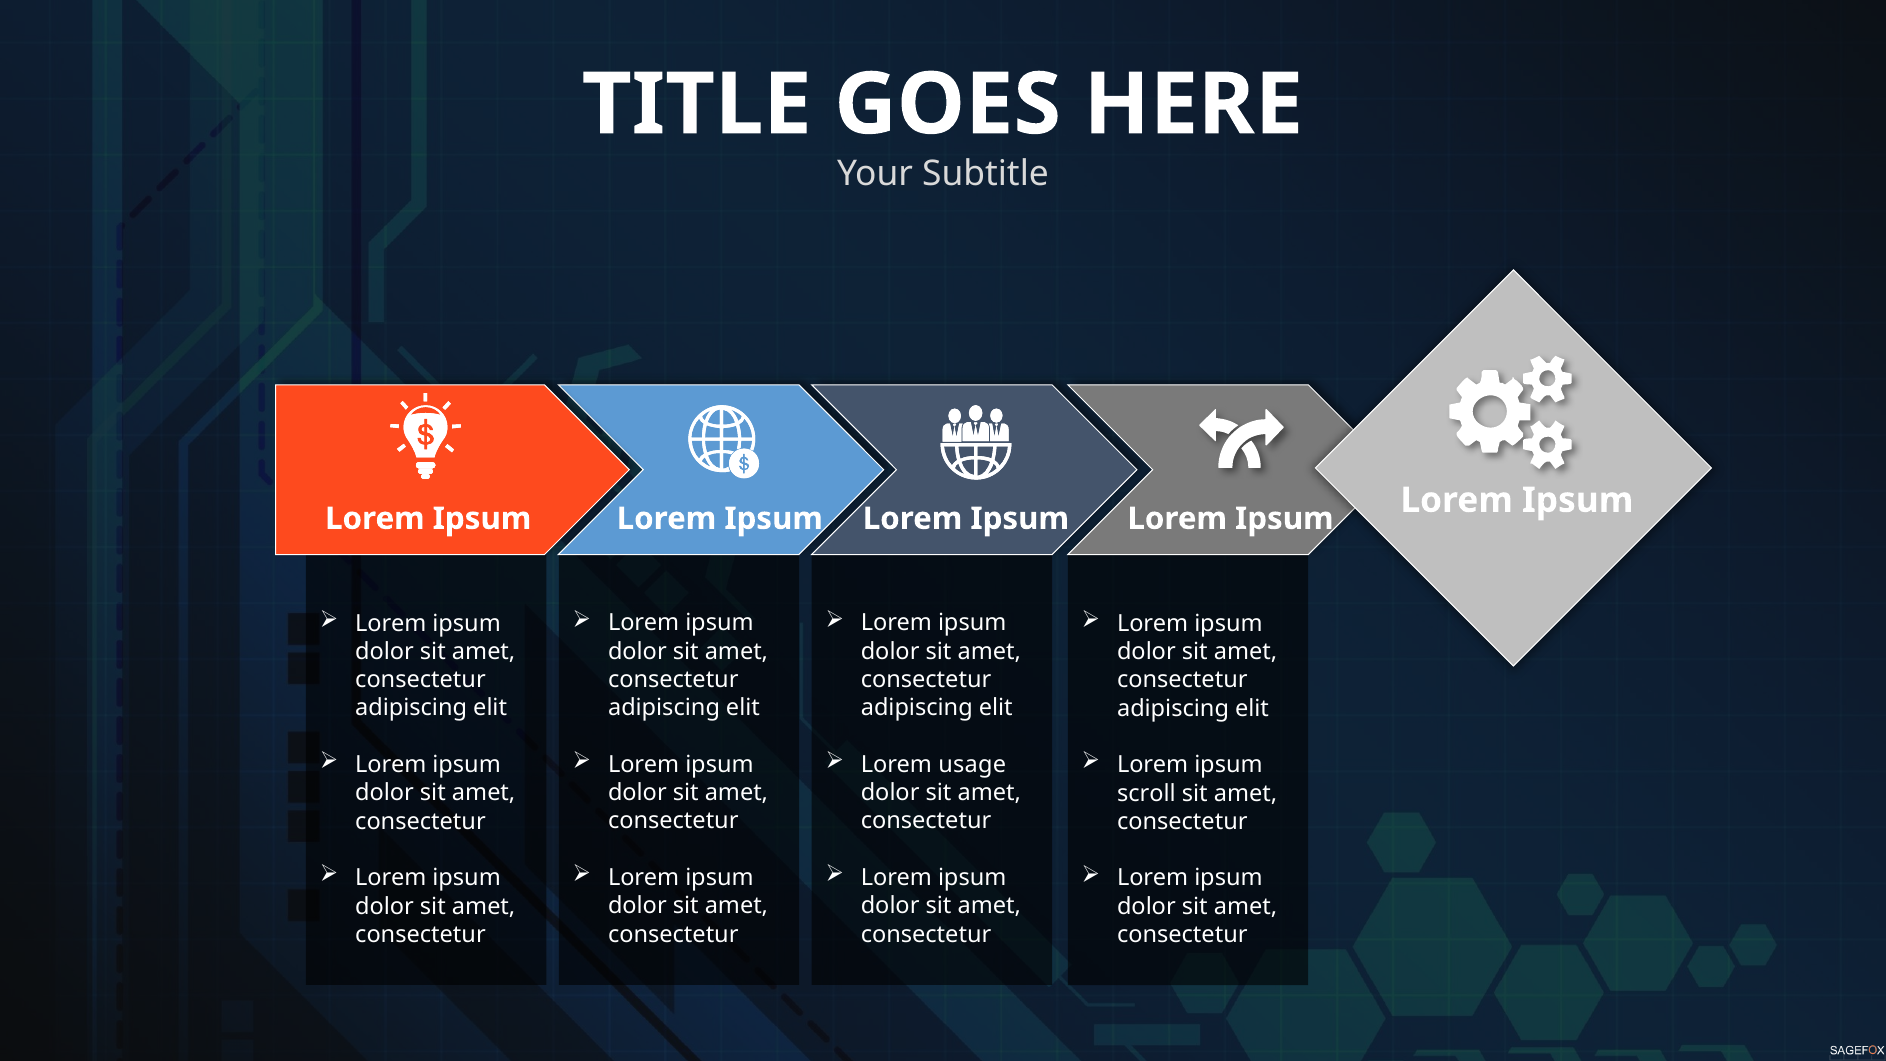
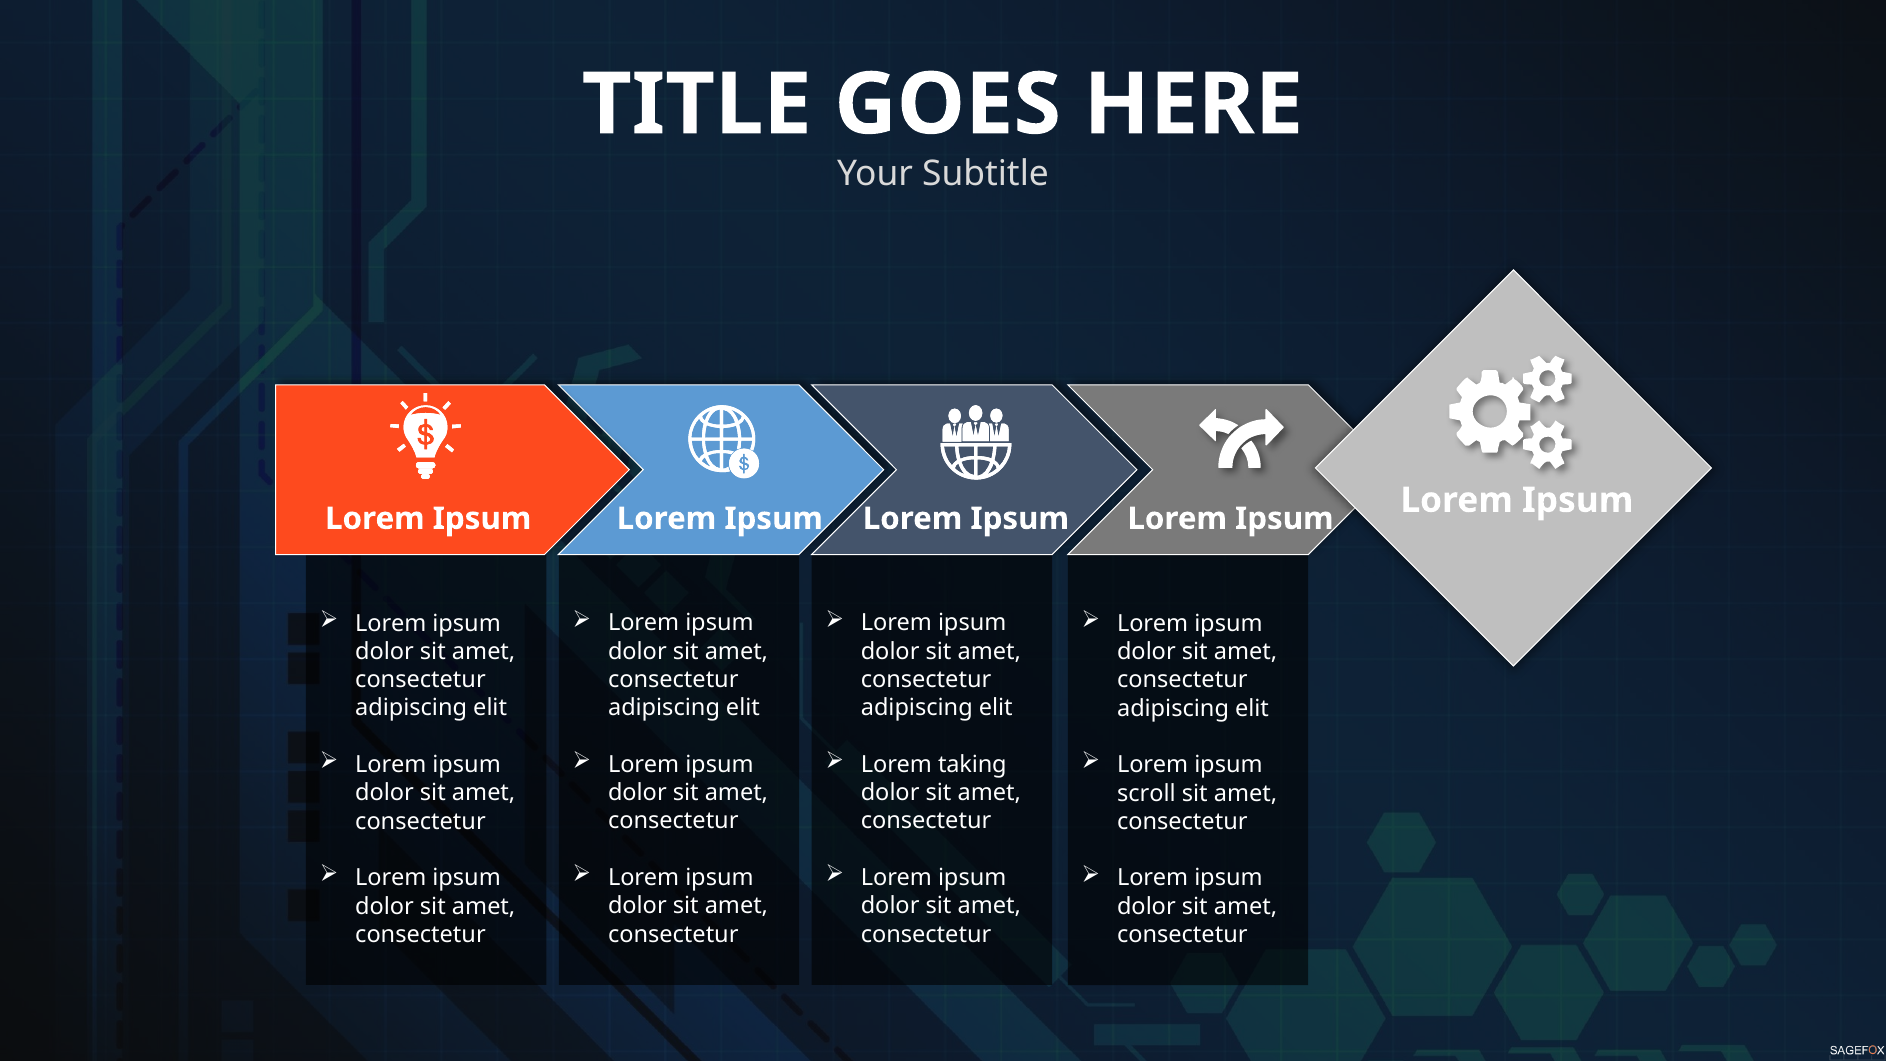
usage: usage -> taking (972, 765)
